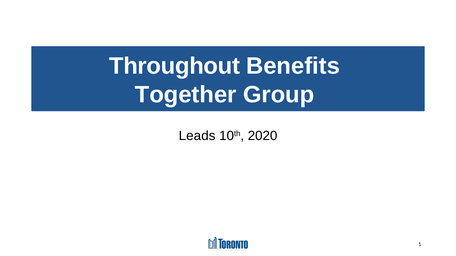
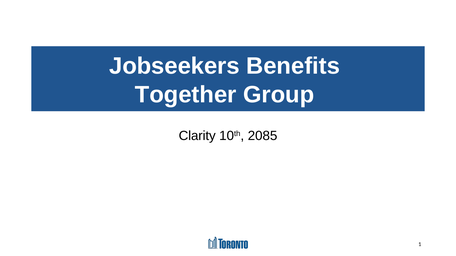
Throughout: Throughout -> Jobseekers (174, 66)
Leads: Leads -> Clarity (197, 136)
2020: 2020 -> 2085 (263, 136)
